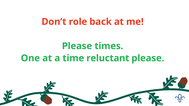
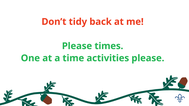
role: role -> tidy (78, 22)
reluctant: reluctant -> activities (108, 58)
